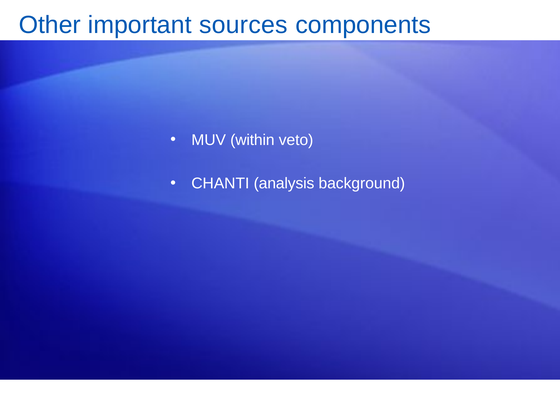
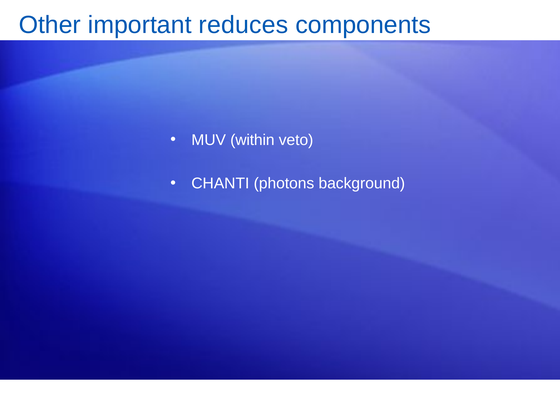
sources: sources -> reduces (243, 25)
analysis: analysis -> photons (284, 183)
